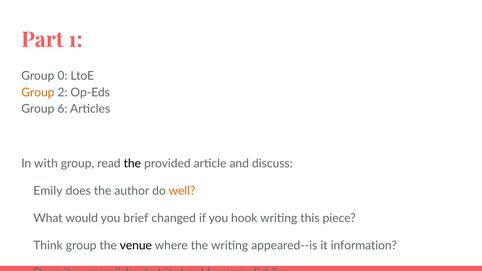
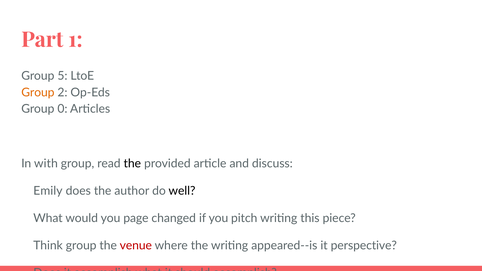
0: 0 -> 5 (62, 76)
6: 6 -> 0 (62, 109)
well colour: orange -> black (182, 191)
brief: brief -> page (136, 218)
hook: hook -> pitch (244, 218)
venue colour: black -> red (136, 246)
information: information -> perspective (364, 246)
